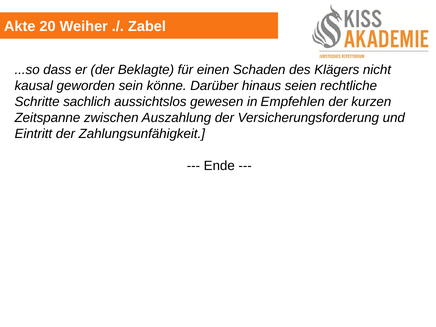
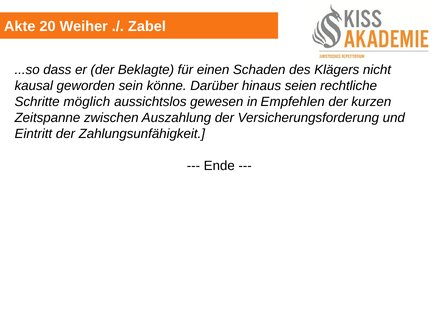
sachlich: sachlich -> möglich (87, 102)
